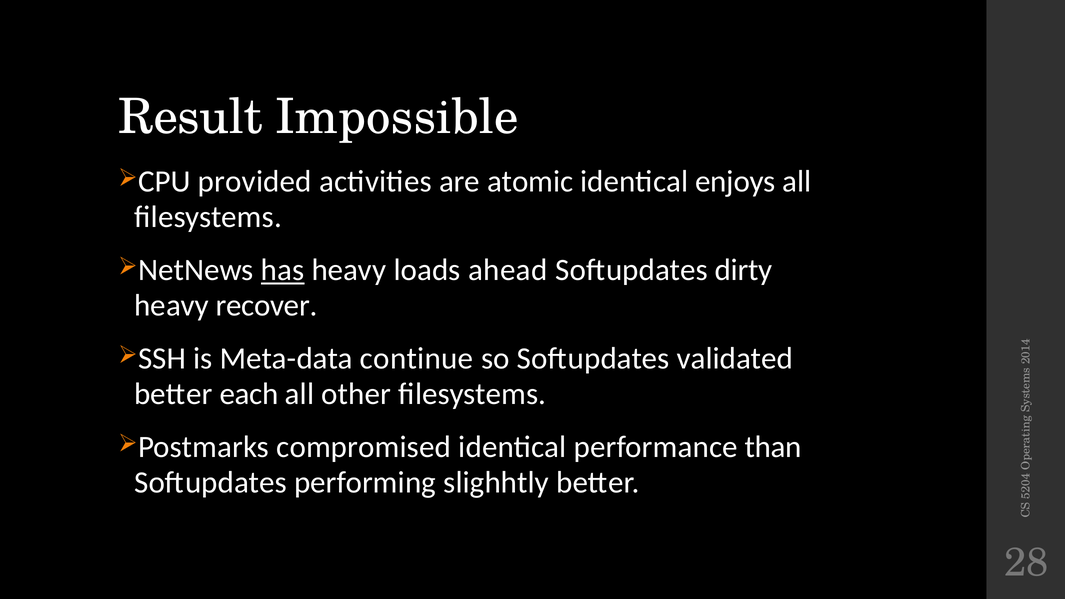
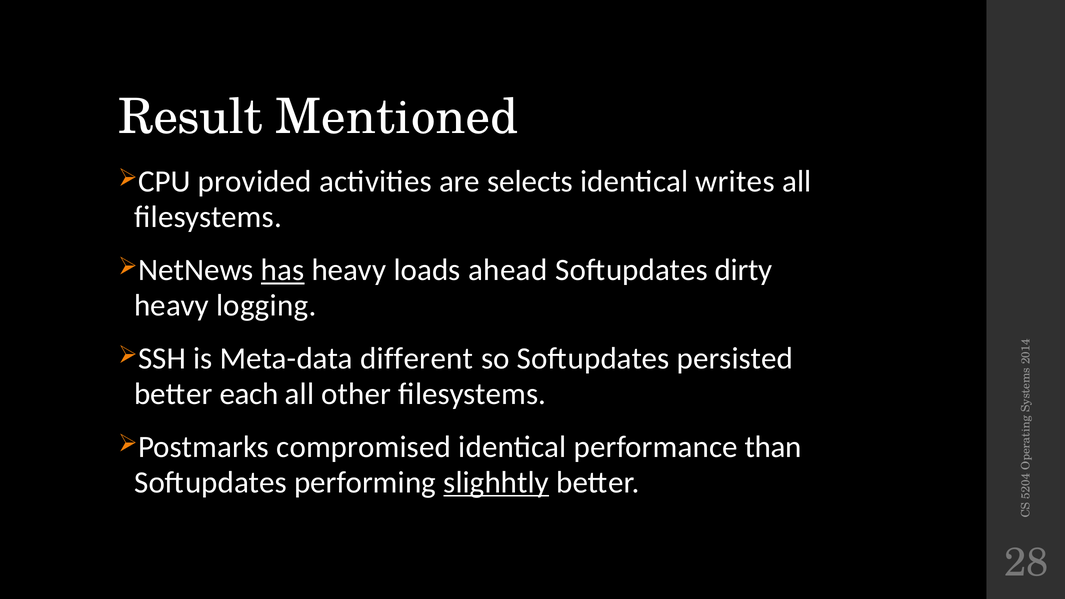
Impossible: Impossible -> Mentioned (397, 117)
atomic: atomic -> selects (530, 182)
enjoys: enjoys -> writes (735, 182)
recover: recover -> logging (266, 306)
continue: continue -> different (417, 359)
validated: validated -> persisted (735, 359)
slighhtly underline: none -> present (496, 482)
